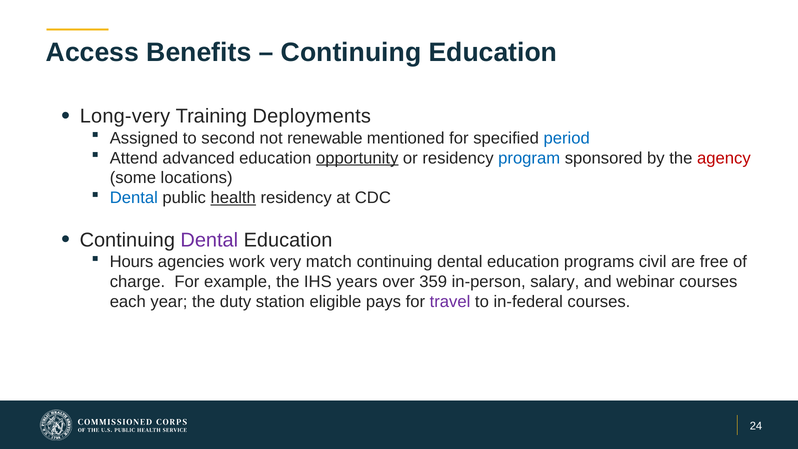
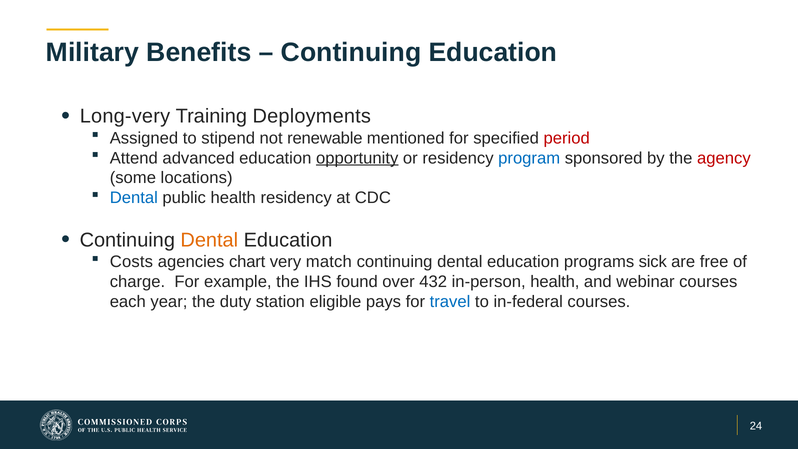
Access: Access -> Military (92, 53)
second: second -> stipend (228, 138)
period colour: blue -> red (567, 138)
health underline: present -> none (233, 198)
Dental colour: purple -> orange (209, 240)
Hours: Hours -> Costs (131, 262)
work: work -> chart (247, 262)
civil: civil -> sick (653, 262)
years: years -> found (357, 282)
359: 359 -> 432 (433, 282)
in-person salary: salary -> health (555, 282)
travel colour: purple -> blue (450, 302)
